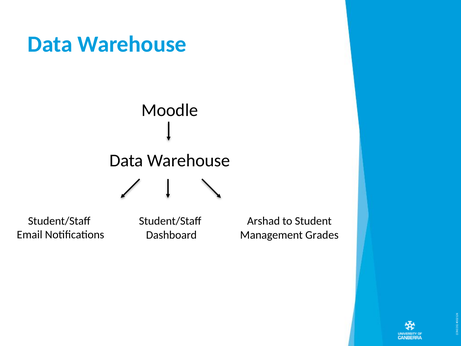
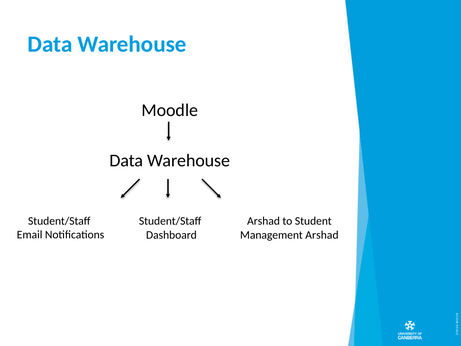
Management Grades: Grades -> Arshad (322, 235)
